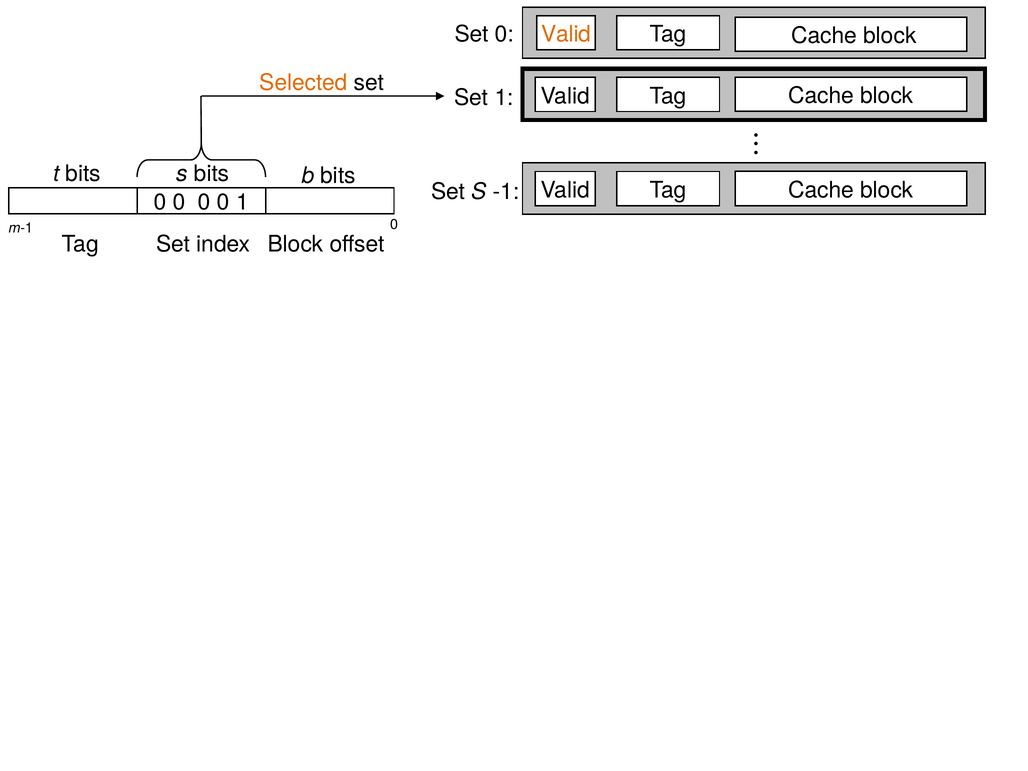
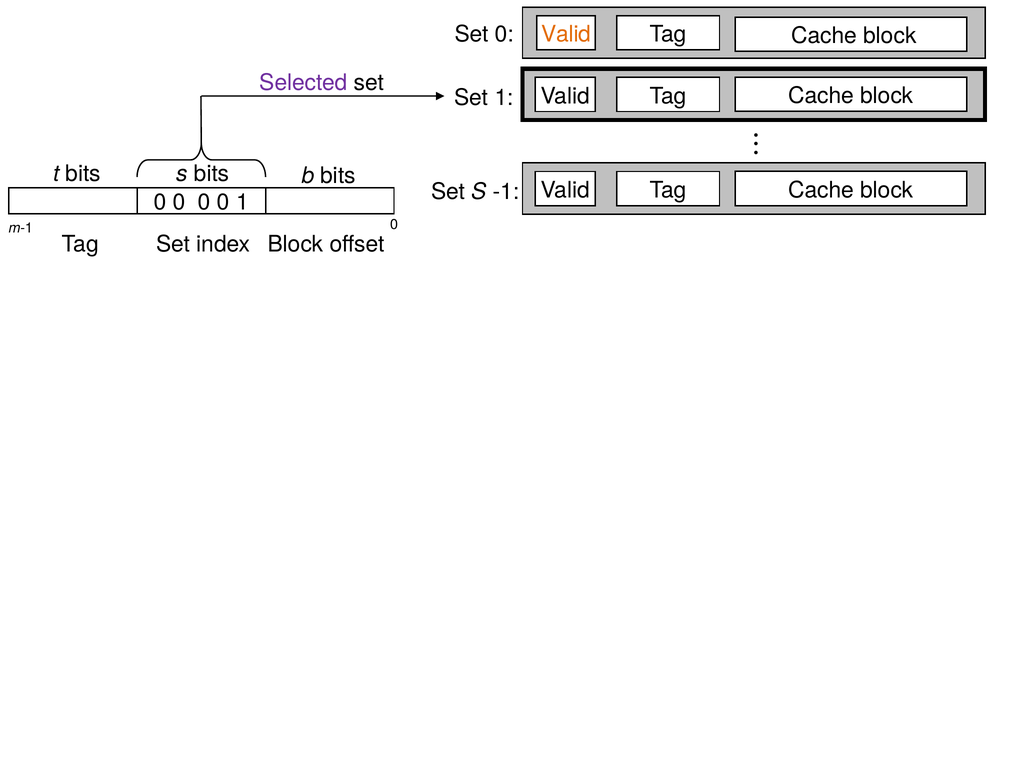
Selected colour: orange -> purple (304, 83)
